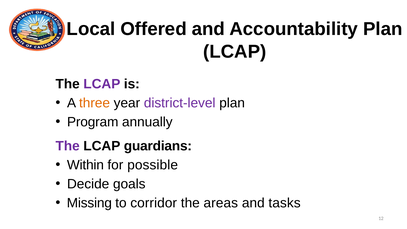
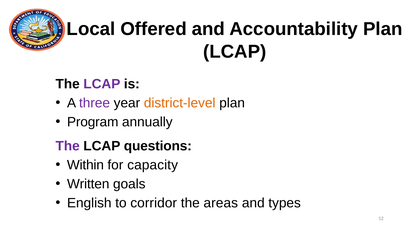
three colour: orange -> purple (95, 103)
district-level colour: purple -> orange (180, 103)
guardians: guardians -> questions (158, 146)
possible: possible -> capacity (153, 165)
Decide: Decide -> Written (88, 184)
Missing: Missing -> English (89, 203)
tasks: tasks -> types (285, 203)
